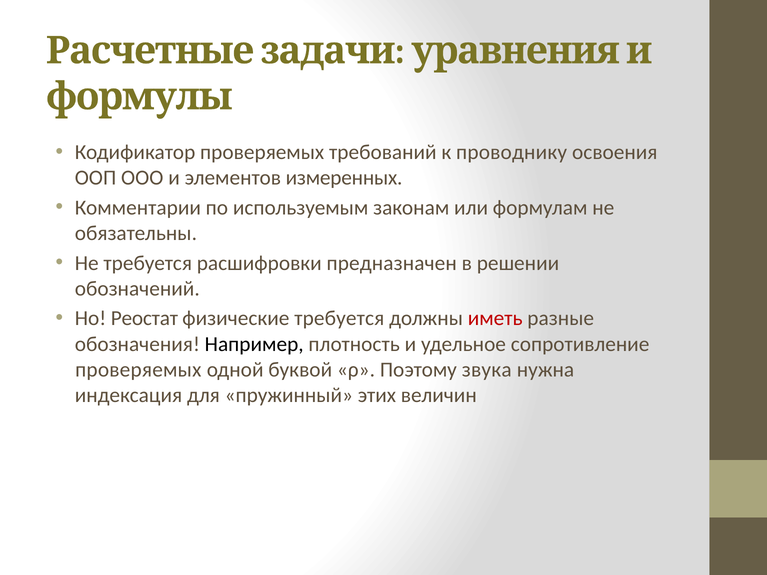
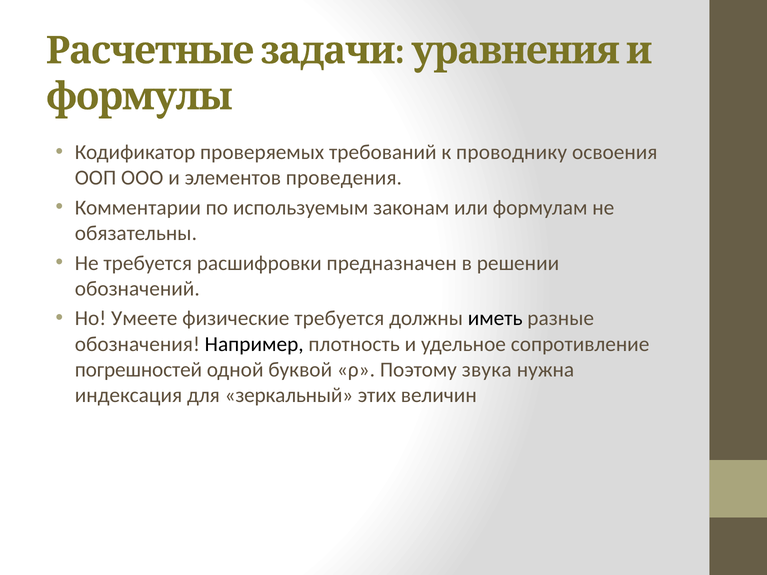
измеренных: измеренных -> проведения (344, 178)
Реостат: Реостат -> Умеете (144, 319)
иметь colour: red -> black (495, 319)
проверяемых: проверяемых -> погрешностей (138, 370)
пружинный: пружинный -> зеркальный (289, 395)
